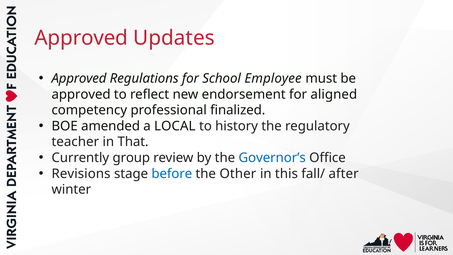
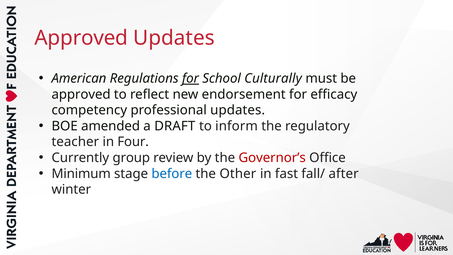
Approved: Approved -> American (79, 78)
for underline: none -> present (190, 78)
Employee: Employee -> Culturally (273, 78)
aligned: aligned -> efficacy (334, 94)
professional finalized: finalized -> updates (238, 110)
LOCAL: LOCAL -> DRAFT (175, 126)
history: history -> inform (237, 126)
That: That -> Four (133, 142)
Governor’s colour: blue -> red (272, 158)
Revisions: Revisions -> Minimum (81, 174)
this: this -> fast (287, 174)
